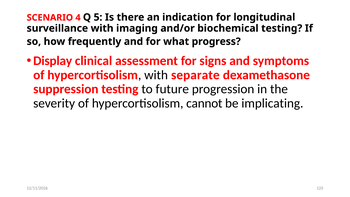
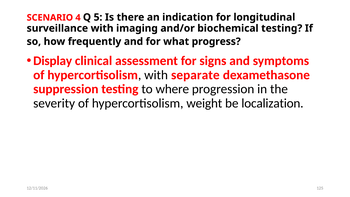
future: future -> where (172, 89)
cannot: cannot -> weight (204, 103)
implicating: implicating -> localization (272, 103)
